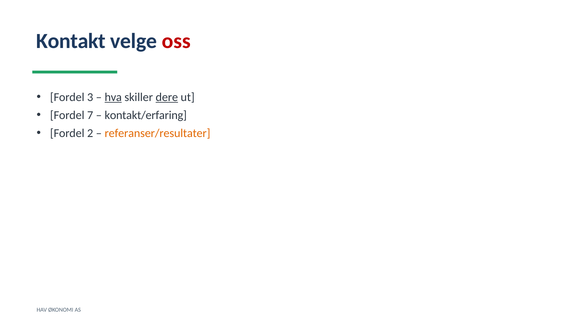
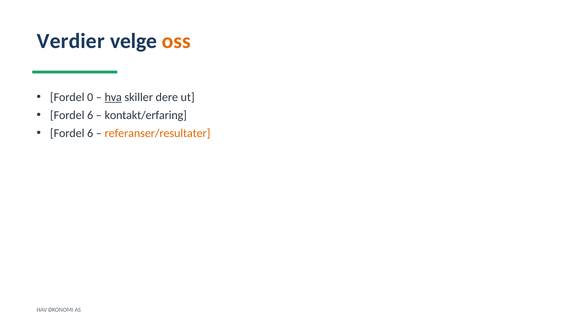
Kontakt: Kontakt -> Verdier (71, 41)
oss colour: red -> orange (176, 41)
3: 3 -> 0 (90, 97)
dere underline: present -> none (167, 97)
7: 7 -> 6 (90, 115)
2: 2 -> 6 (90, 133)
